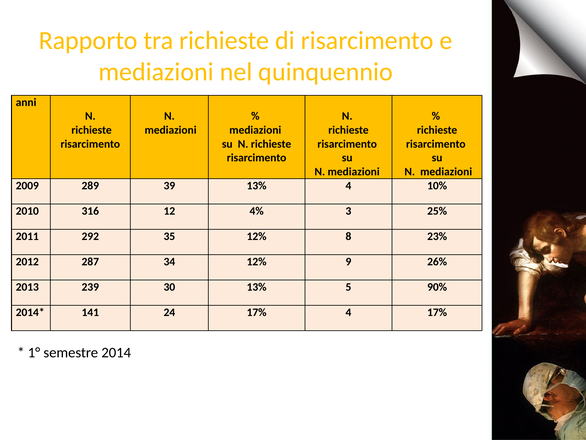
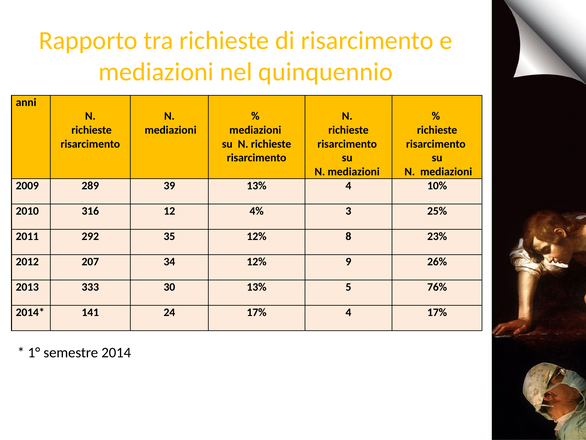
287: 287 -> 207 (90, 261)
239: 239 -> 333 (90, 287)
90%: 90% -> 76% (437, 287)
